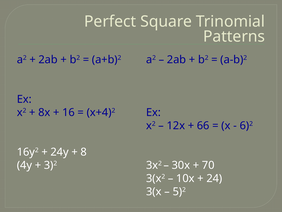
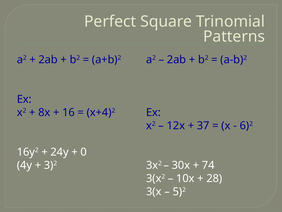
66: 66 -> 37 (203, 125)
8: 8 -> 0 (84, 152)
70: 70 -> 74 (208, 165)
24: 24 -> 28 (214, 178)
